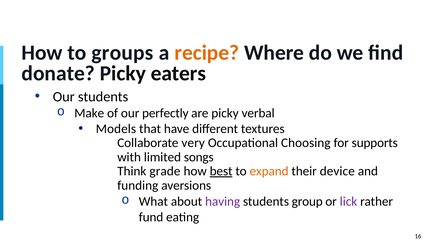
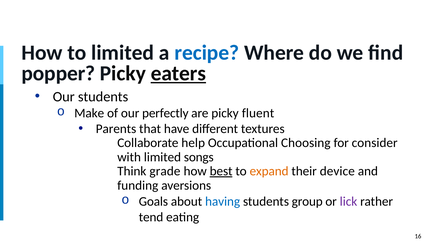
to groups: groups -> limited (123, 53)
recipe colour: orange -> blue (207, 53)
donate: donate -> popper (58, 73)
eaters underline: none -> present (178, 73)
verbal: verbal -> fluent (258, 113)
Models: Models -> Parents (116, 129)
very: very -> help (193, 143)
supports: supports -> consider (375, 143)
What: What -> Goals (153, 201)
having colour: purple -> blue (223, 201)
fund: fund -> tend (151, 217)
